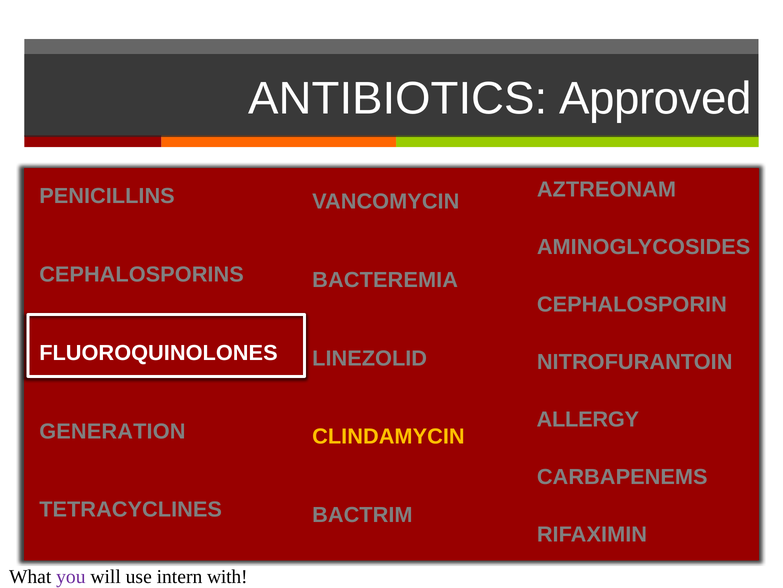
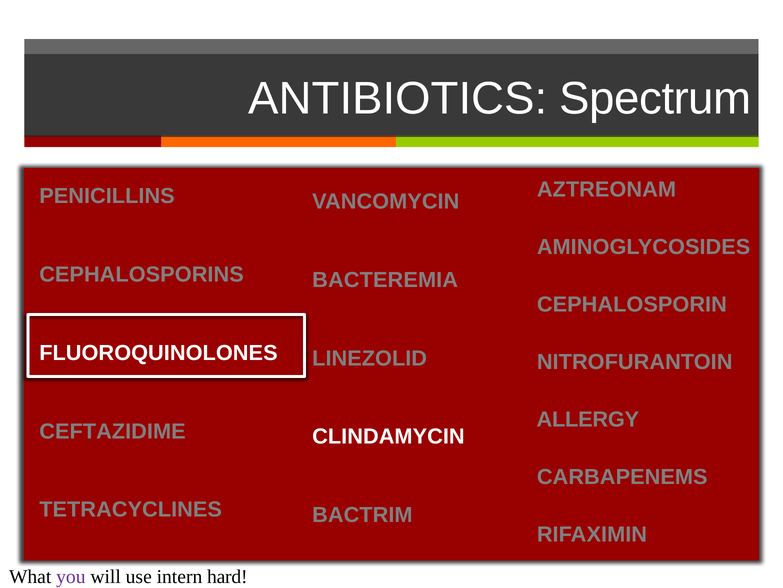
Approved: Approved -> Spectrum (655, 99)
GENERATION: GENERATION -> CEFTAZIDIME (112, 431)
CLINDAMYCIN colour: yellow -> white (388, 436)
with: with -> hard (227, 576)
